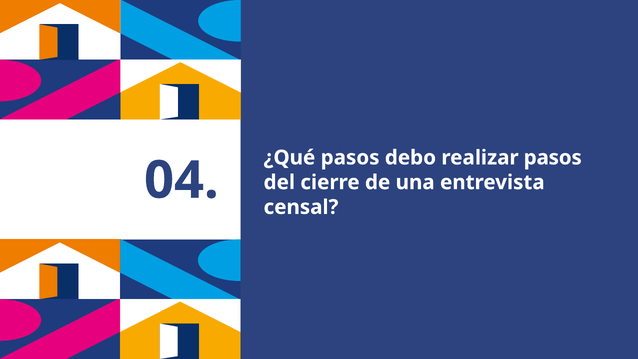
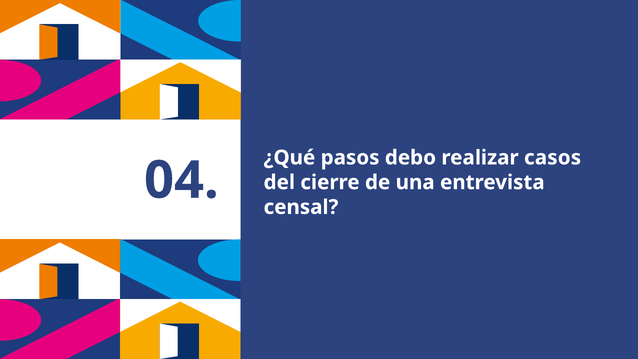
realizar pasos: pasos -> casos (553, 158)
